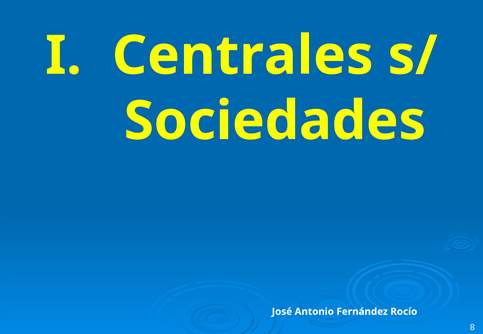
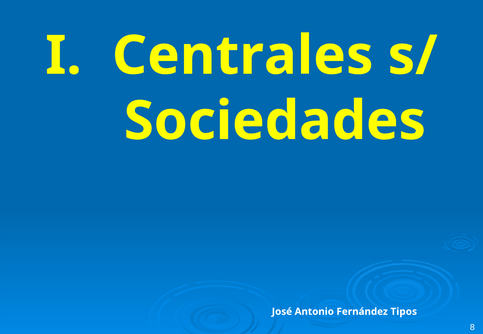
Rocío: Rocío -> Tipos (404, 312)
